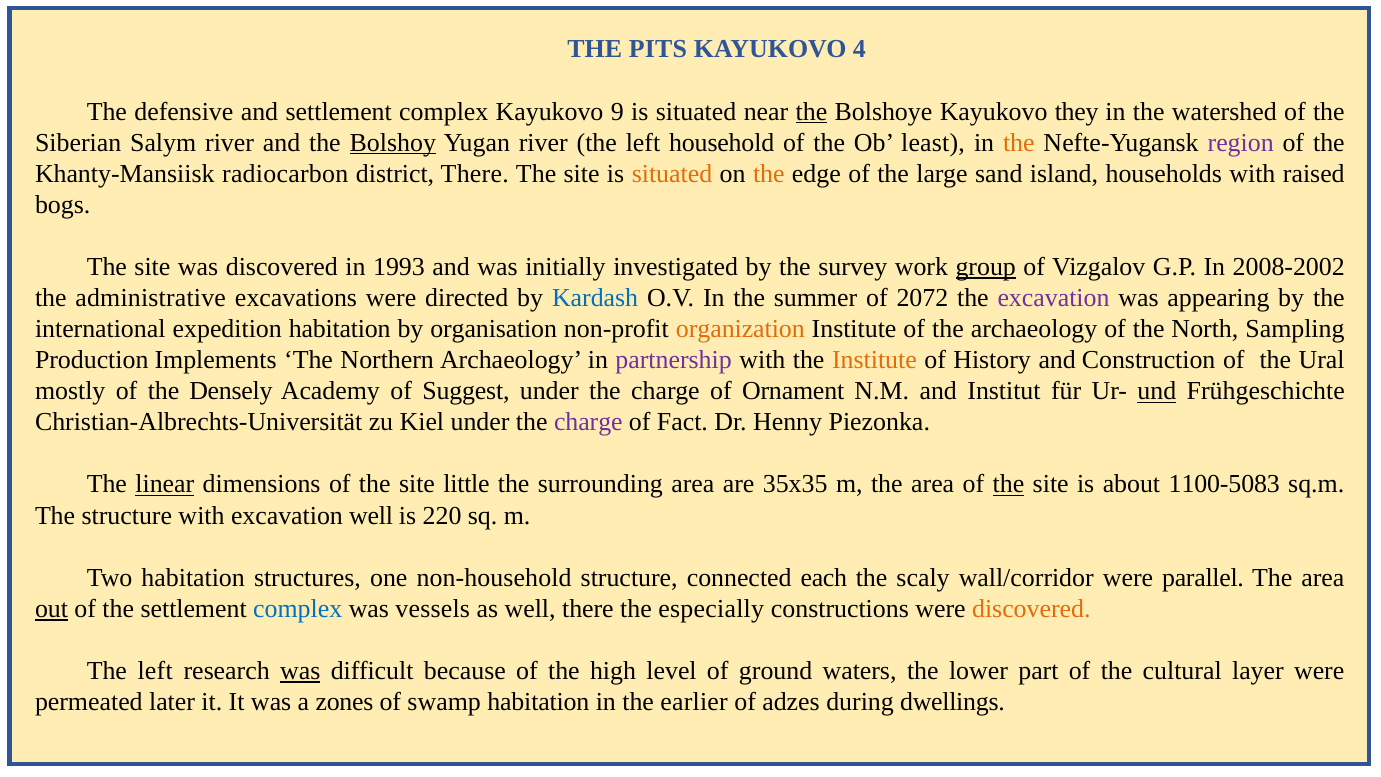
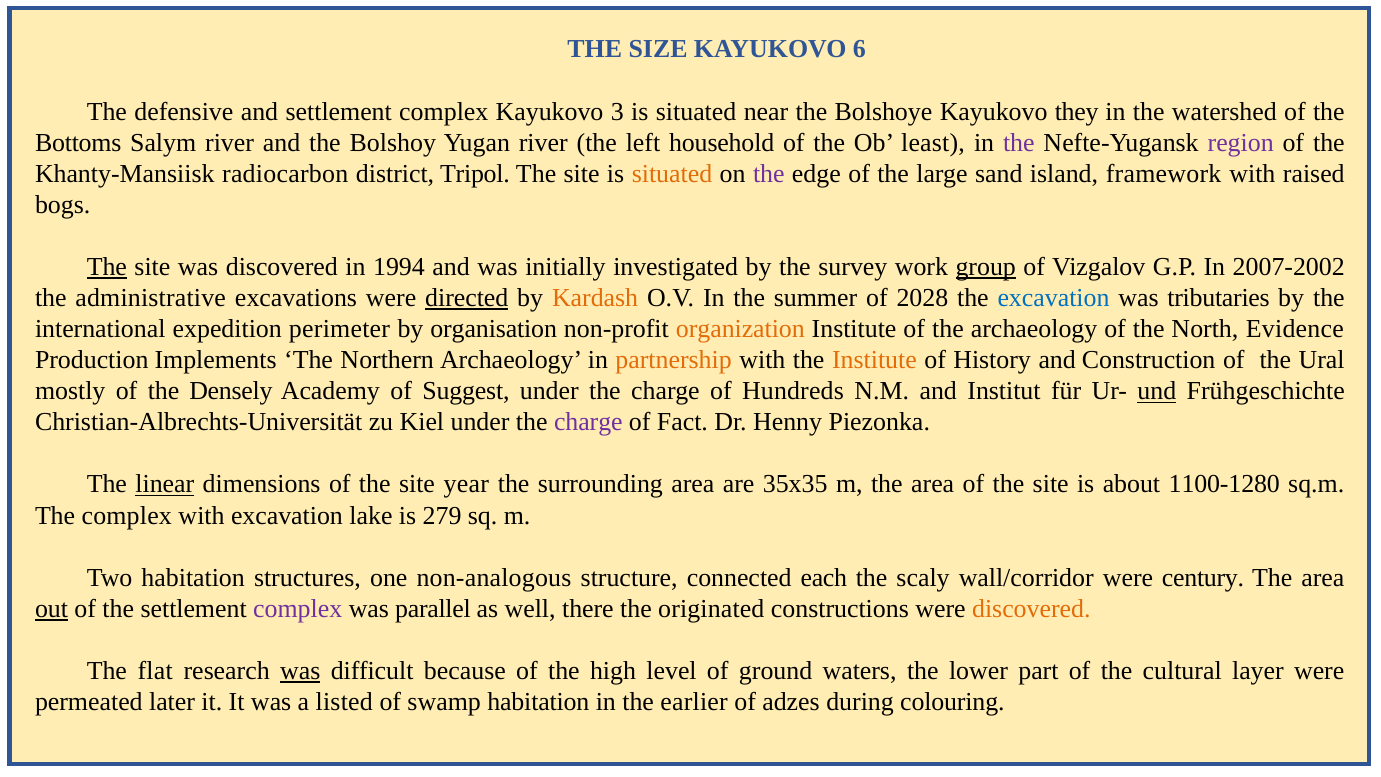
PITS: PITS -> SIZE (658, 49)
4: 4 -> 6 (859, 49)
9: 9 -> 3 (617, 111)
the underline: present -> none (811, 111)
Siberian: Siberian -> Bottoms (78, 143)
Bolshoy underline: present -> none (393, 143)
the colour: orange -> purple (1019, 143)
district There: There -> Tripol (475, 174)
the colour: orange -> purple (769, 174)
households: households -> framework (1164, 174)
The underline: none -> present (107, 267)
1993: 1993 -> 1994 (399, 267)
2008-2002: 2008-2002 -> 2007-2002 (1289, 267)
directed underline: none -> present (467, 298)
Kardash colour: blue -> orange (595, 298)
2072: 2072 -> 2028 (922, 298)
excavation colour: purple -> blue (1054, 298)
appearing: appearing -> tributaries (1219, 298)
expedition habitation: habitation -> perimeter (340, 329)
Sampling: Sampling -> Evidence (1295, 329)
partnership colour: purple -> orange (674, 360)
Ornament: Ornament -> Hundreds (793, 391)
little: little -> year (466, 484)
the underline: present -> none (1008, 484)
1100-5083: 1100-5083 -> 1100-1280 (1224, 484)
The structure: structure -> complex (127, 515)
excavation well: well -> lake (371, 515)
220: 220 -> 279 (442, 515)
non-household: non-household -> non-analogous (494, 578)
parallel: parallel -> century (1203, 578)
complex colour: blue -> purple (298, 609)
vessels: vessels -> parallel (433, 609)
especially: especially -> originated (711, 609)
left: left -> flat (155, 671)
zones: zones -> listed (344, 702)
dwellings: dwellings -> colouring (952, 702)
